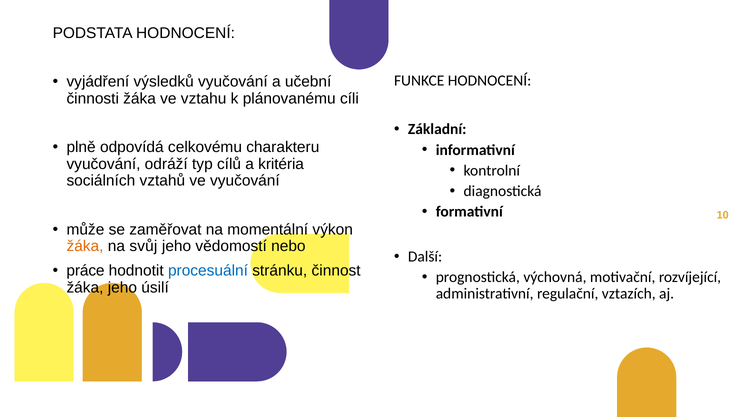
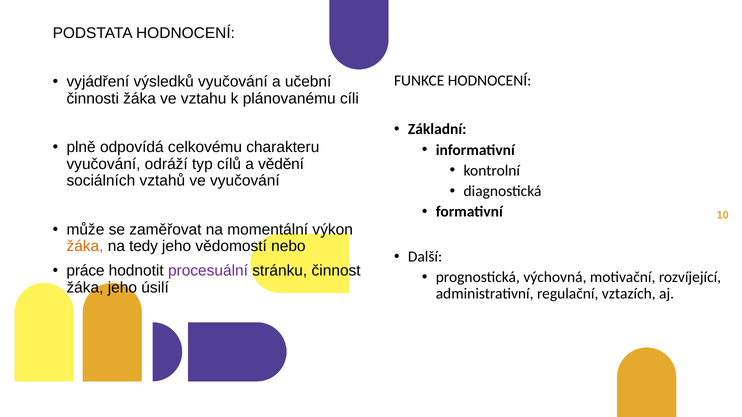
kritéria: kritéria -> vědění (281, 164)
svůj: svůj -> tedy (144, 247)
procesuální colour: blue -> purple (208, 271)
